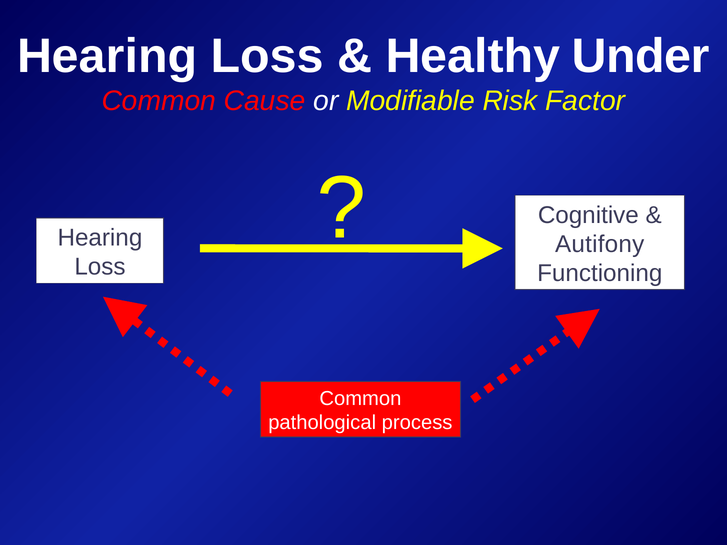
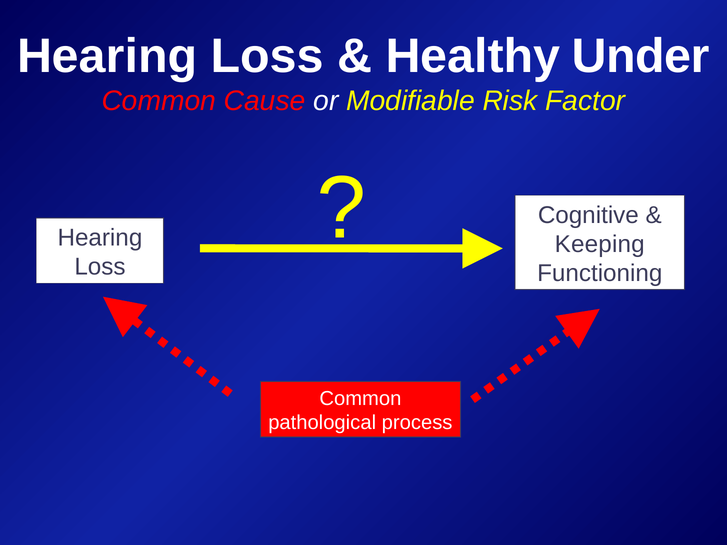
Autifony: Autifony -> Keeping (600, 244)
